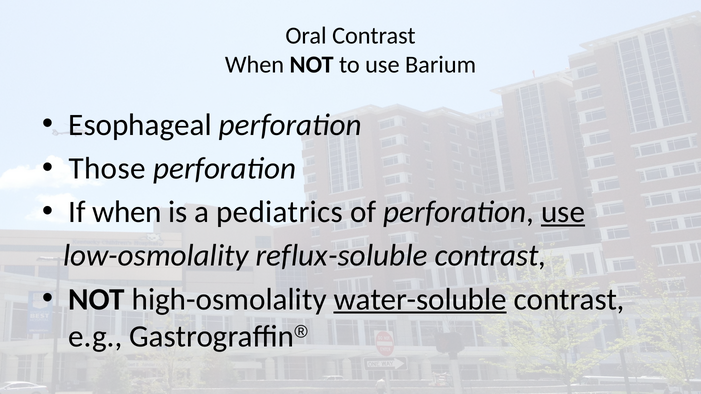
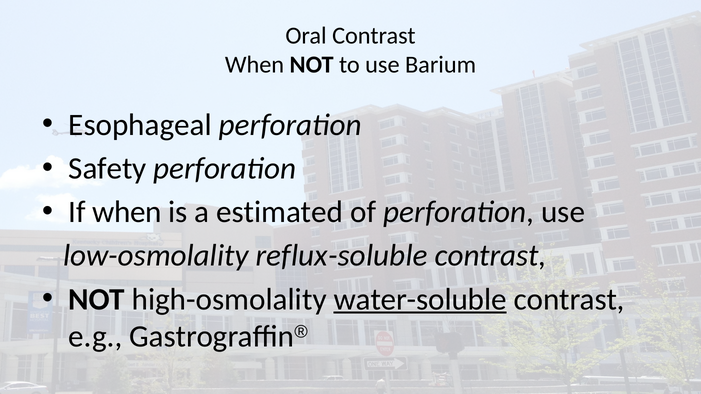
Those: Those -> Safety (107, 169)
pediatrics: pediatrics -> estimated (280, 212)
use underline: present -> none (563, 212)
